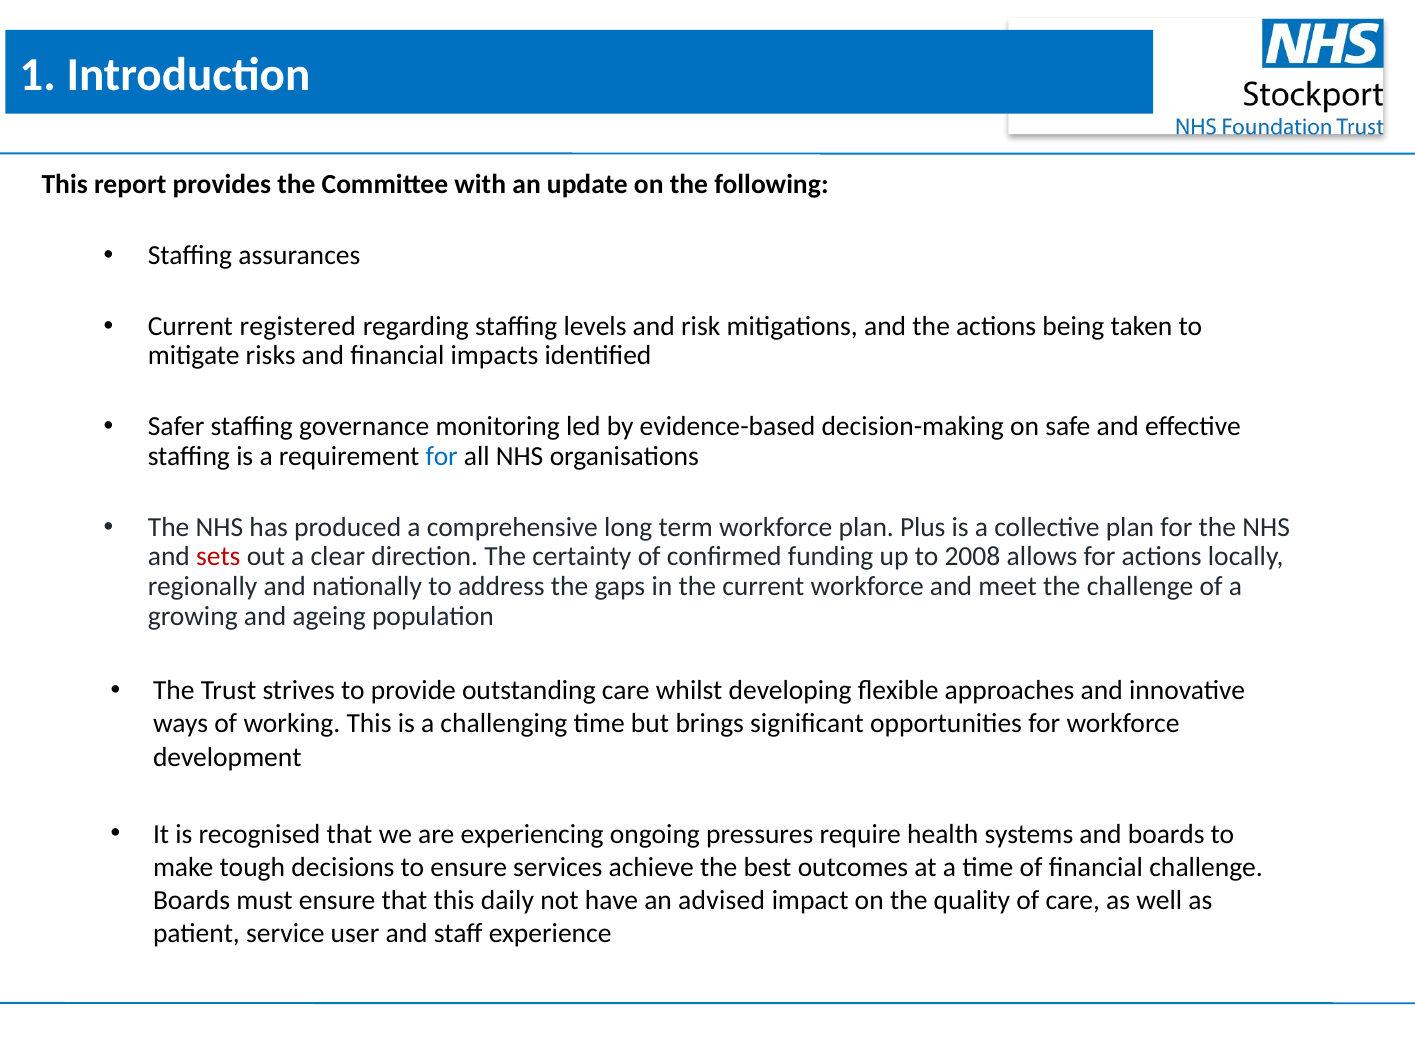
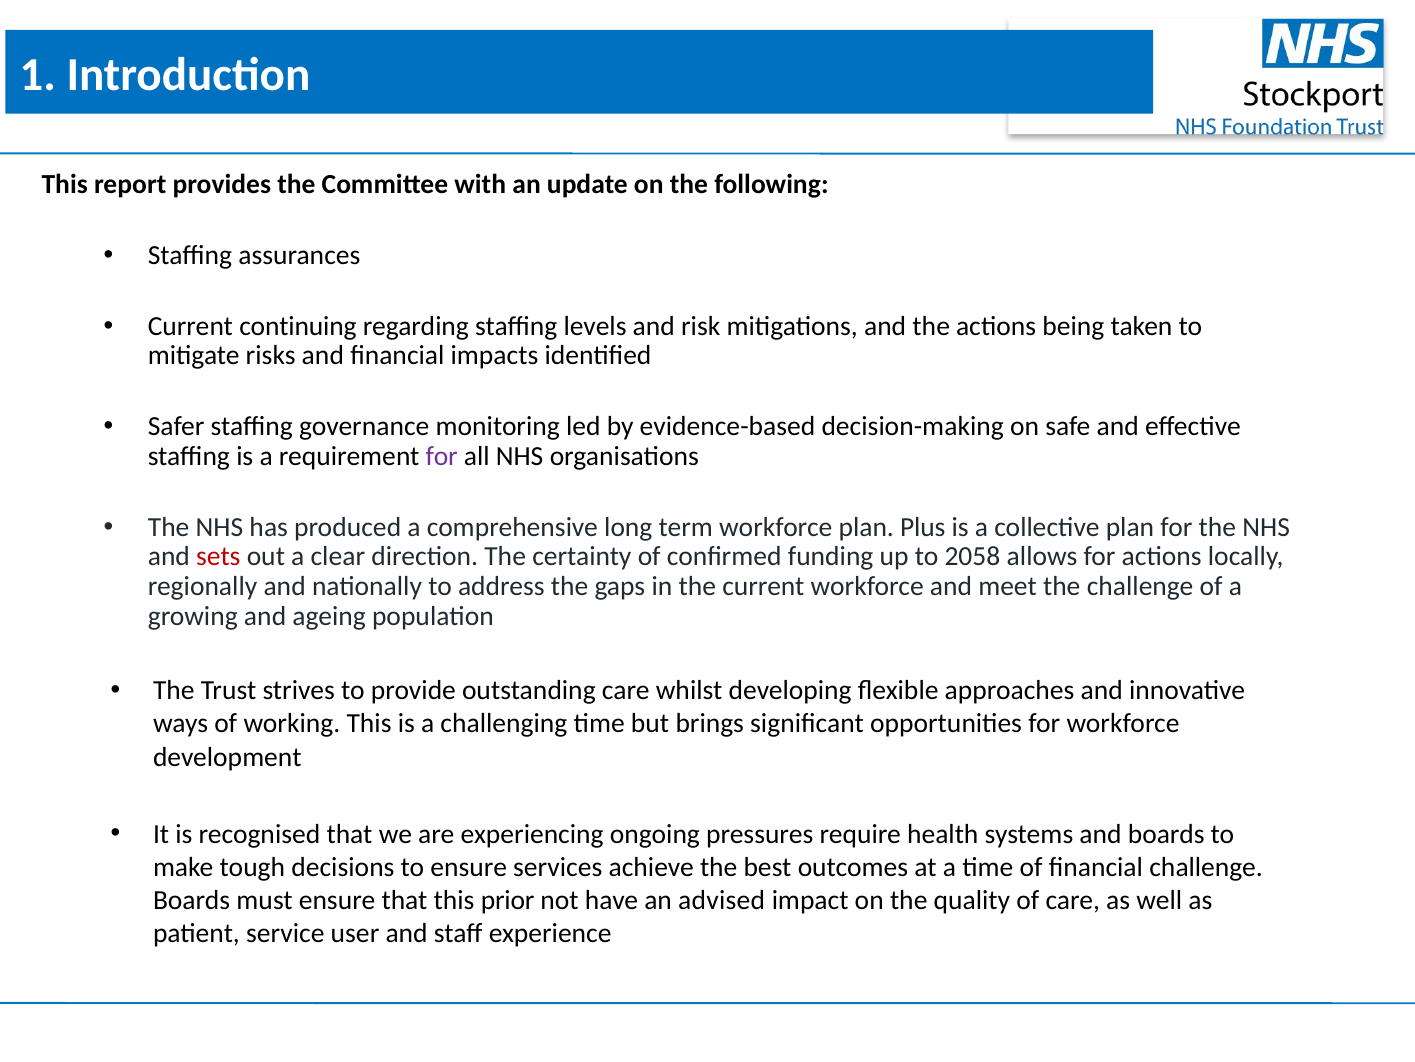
registered: registered -> continuing (298, 326)
for colour: blue -> purple (442, 456)
2008: 2008 -> 2058 (972, 556)
daily: daily -> prior (508, 900)
